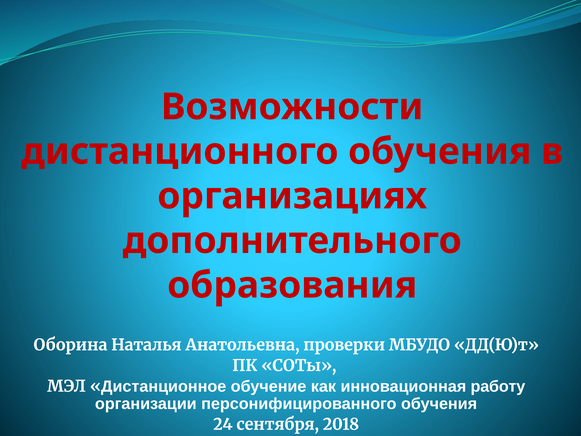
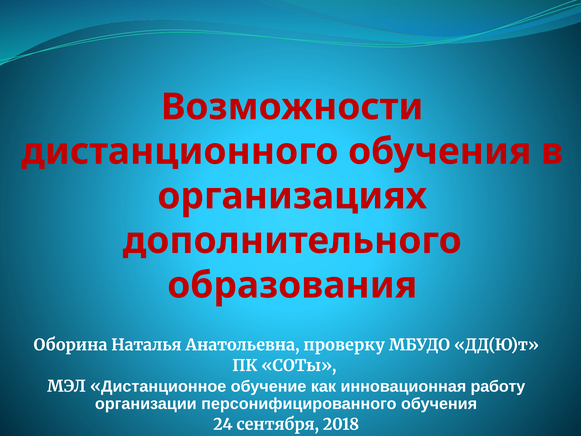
проверки: проверки -> проверку (344, 345)
